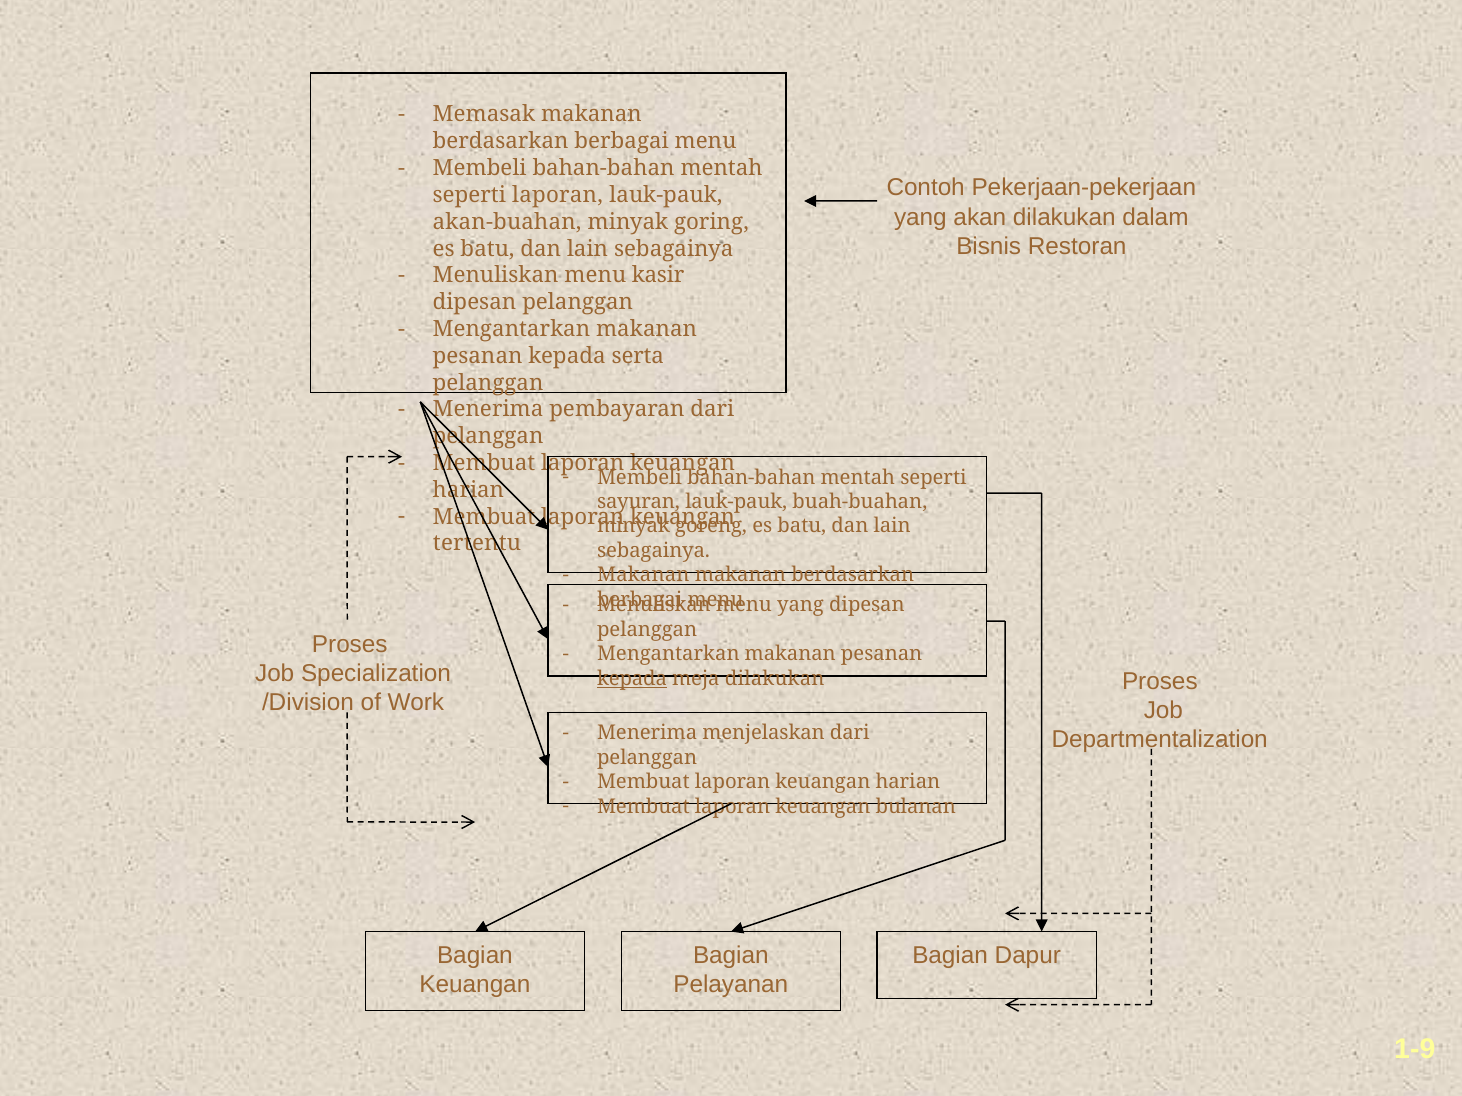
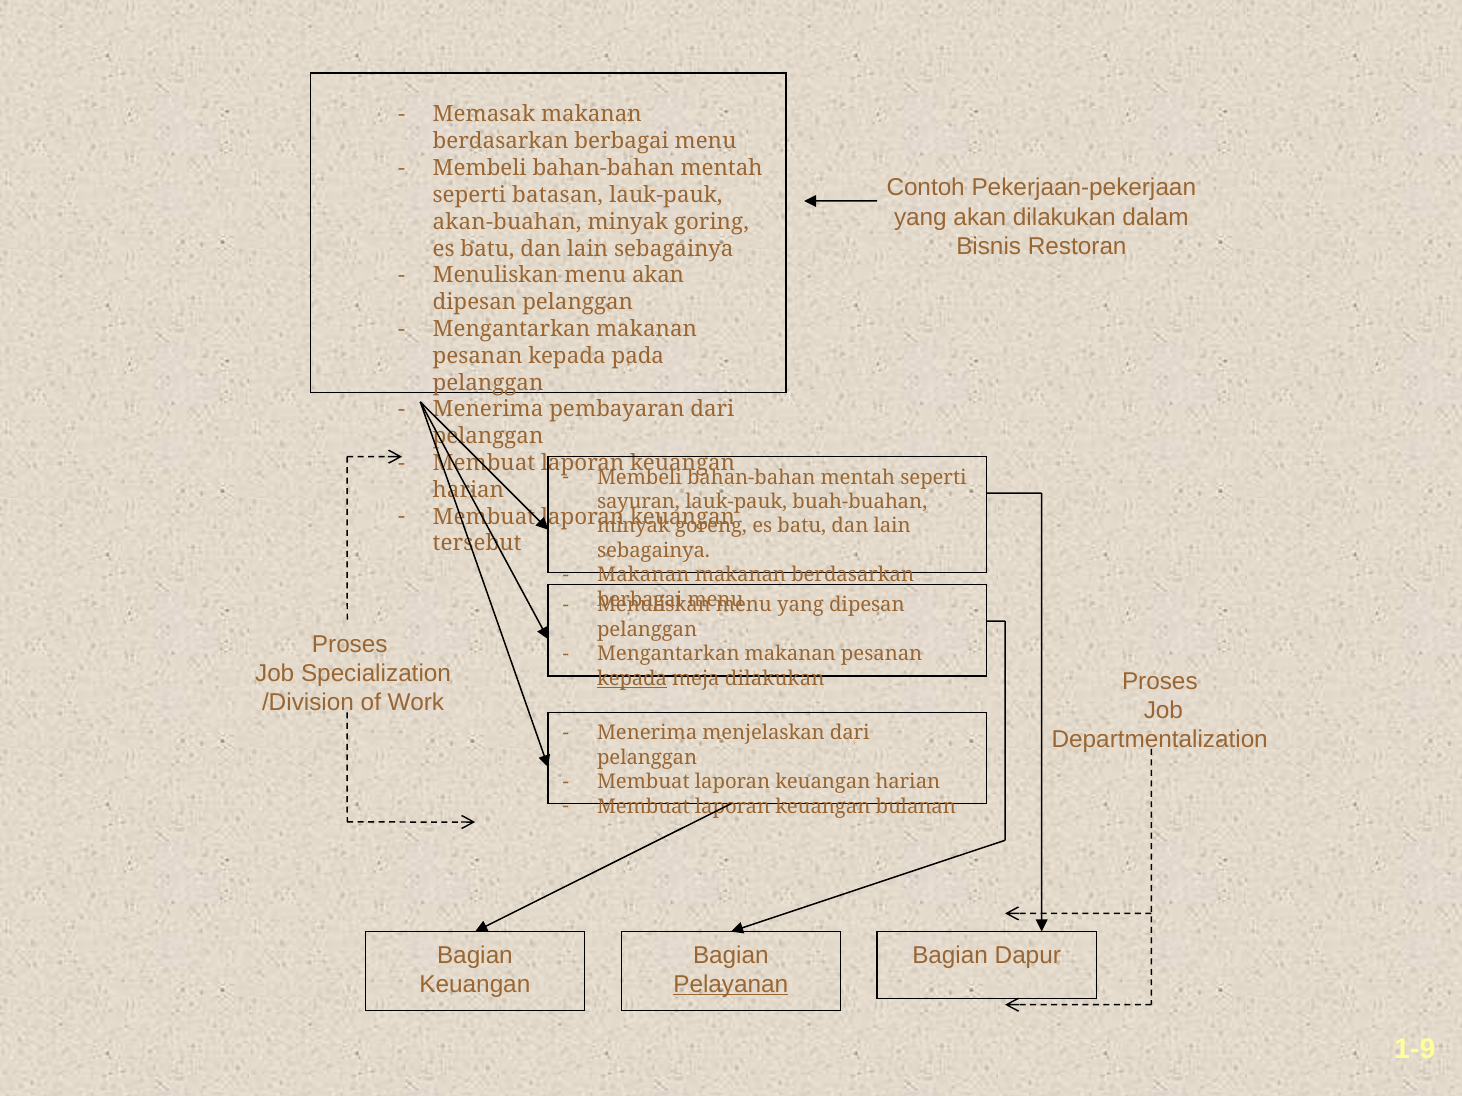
seperti laporan: laporan -> batasan (558, 195)
menu kasir: kasir -> akan (658, 276)
serta: serta -> pada (638, 356)
tertentu: tertentu -> tersebut (477, 544)
Pelayanan underline: none -> present (731, 985)
